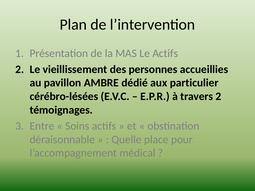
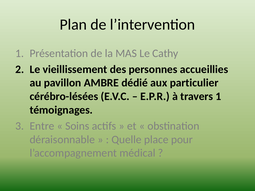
Le Actifs: Actifs -> Cathy (165, 53)
travers 2: 2 -> 1 (218, 97)
